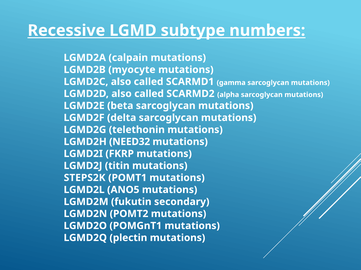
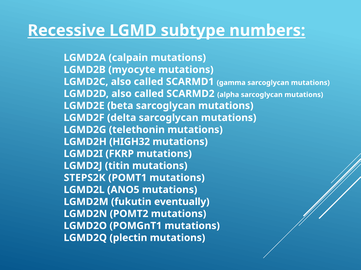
NEED32: NEED32 -> HIGH32 (130, 142)
secondary: secondary -> eventually (182, 202)
